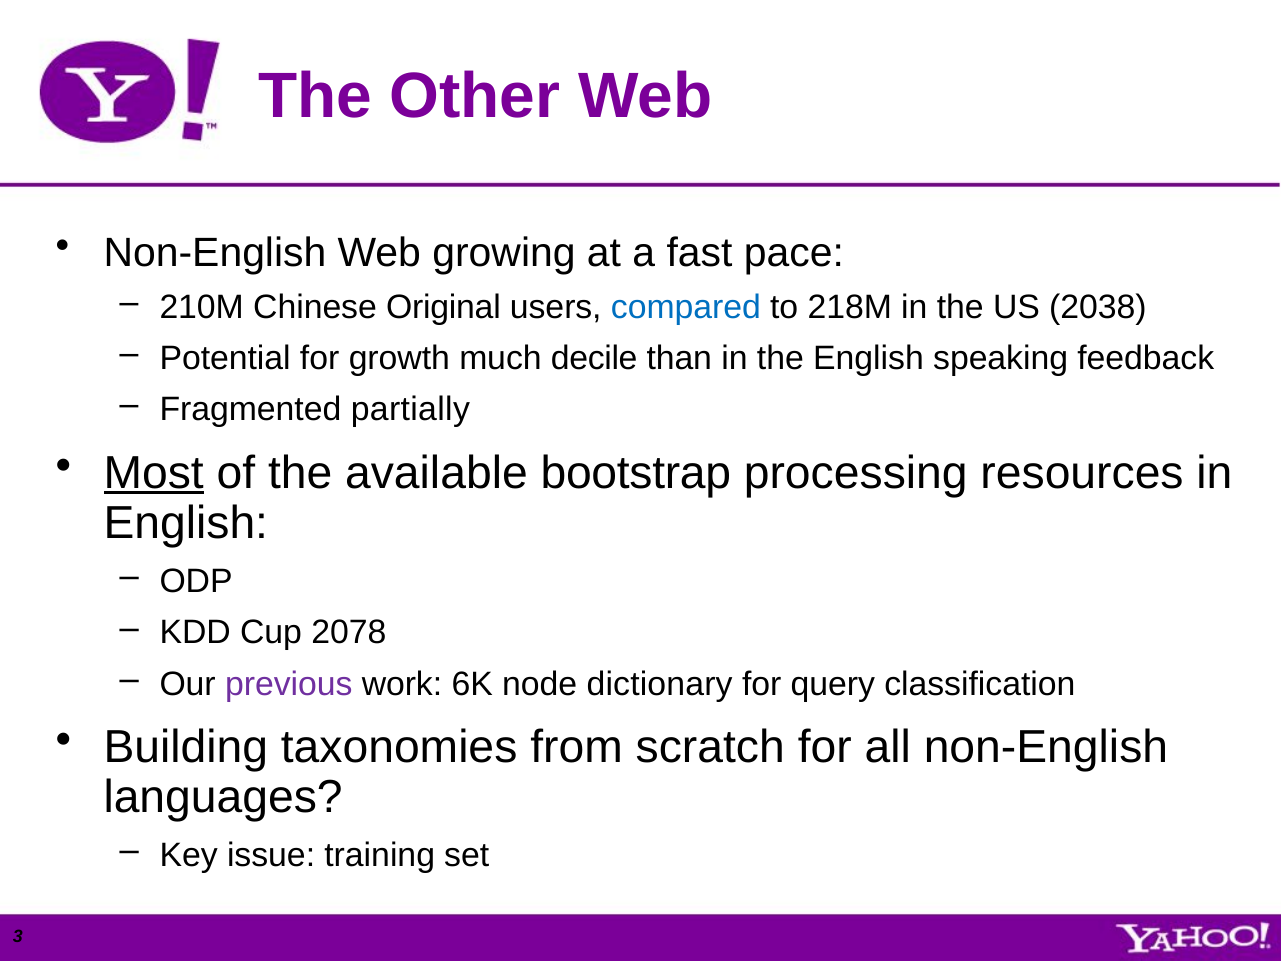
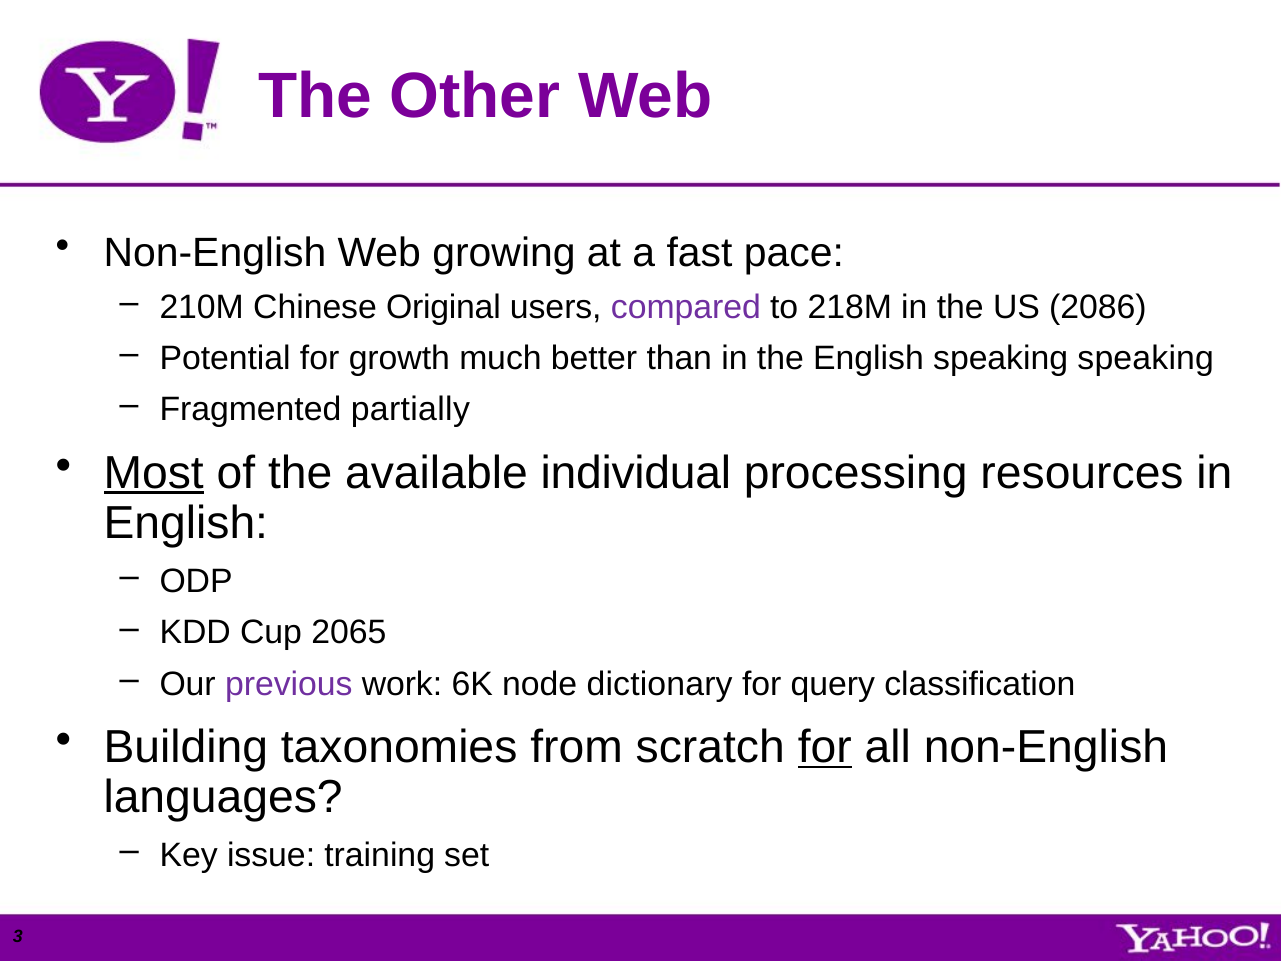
compared colour: blue -> purple (686, 307)
2038: 2038 -> 2086 (1098, 307)
decile: decile -> better (594, 359)
speaking feedback: feedback -> speaking (1146, 359)
bootstrap: bootstrap -> individual (636, 473)
2078: 2078 -> 2065 (349, 632)
for underline: none -> present (825, 747)
